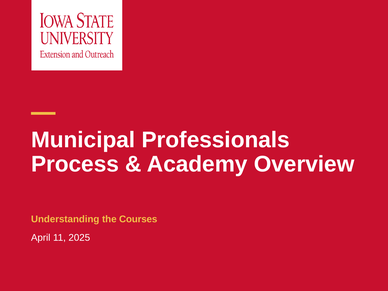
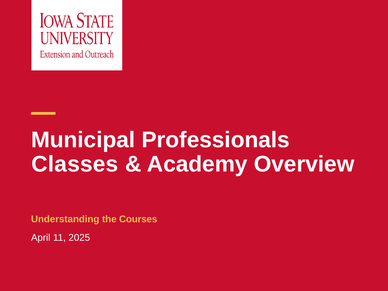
Process: Process -> Classes (75, 164)
